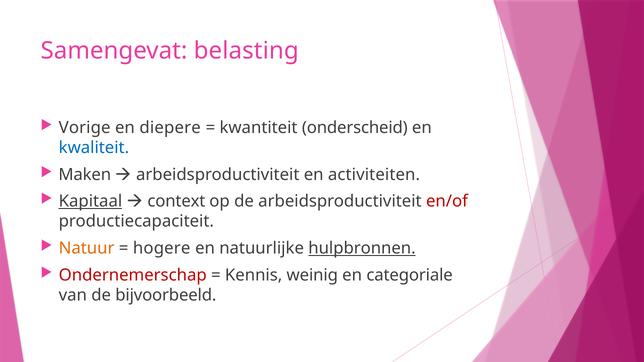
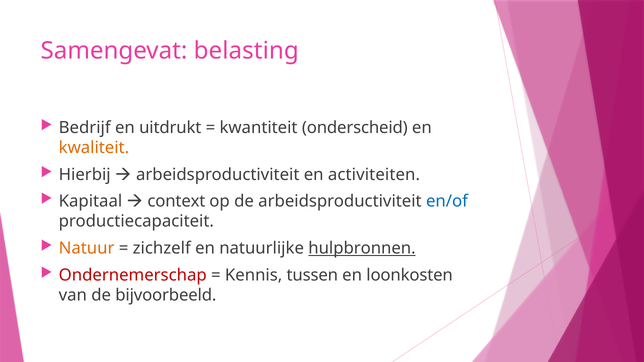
Vorige: Vorige -> Bedrijf (85, 128)
diepere: diepere -> uitdrukt (170, 128)
kwaliteit colour: blue -> orange (94, 148)
Maken: Maken -> Hierbij (85, 175)
Kapitaal underline: present -> none (90, 201)
en/of colour: red -> blue (447, 201)
hogere: hogere -> zichzelf (162, 248)
weinig: weinig -> tussen (312, 275)
categoriale: categoriale -> loonkosten (410, 275)
